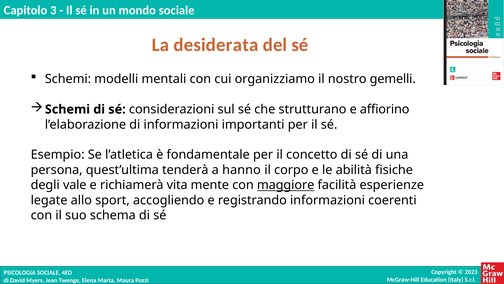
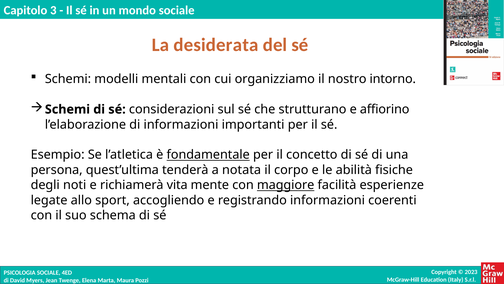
gemelli: gemelli -> intorno (393, 79)
fondamentale underline: none -> present (208, 155)
hanno: hanno -> notata (242, 170)
vale: vale -> noti (75, 185)
